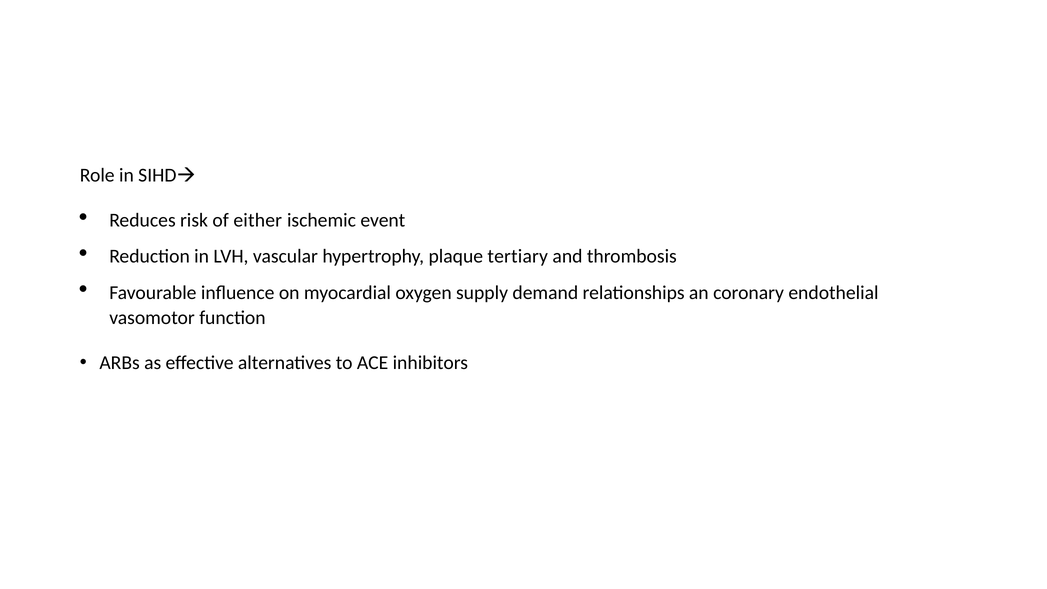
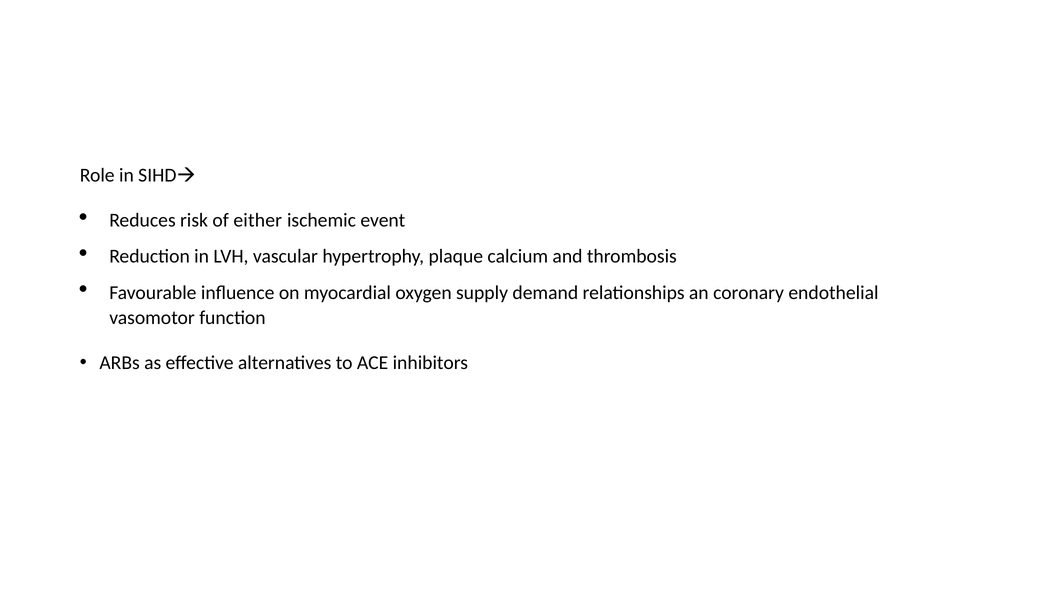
tertiary: tertiary -> calcium (518, 256)
